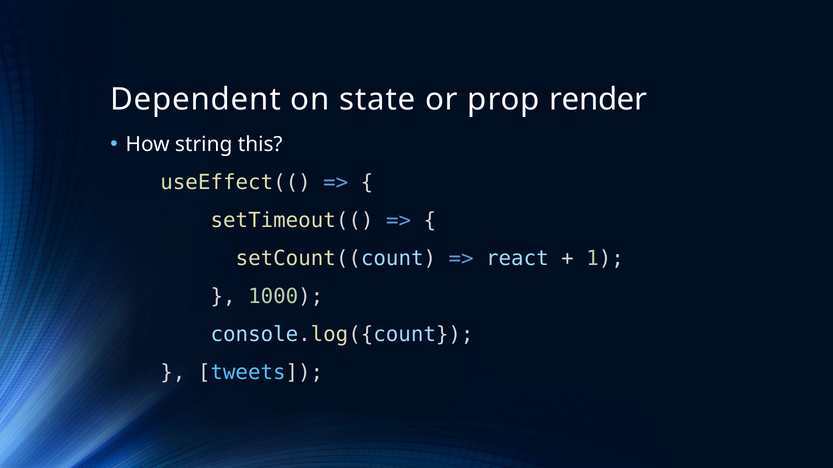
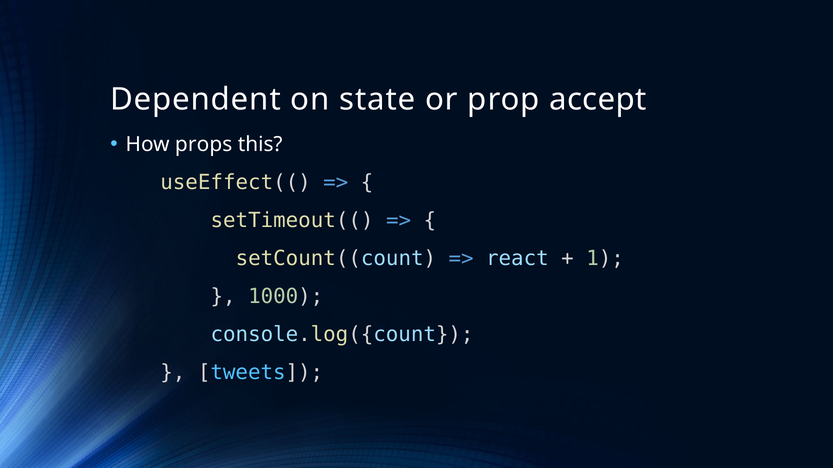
render: render -> accept (598, 100)
string: string -> props (204, 144)
